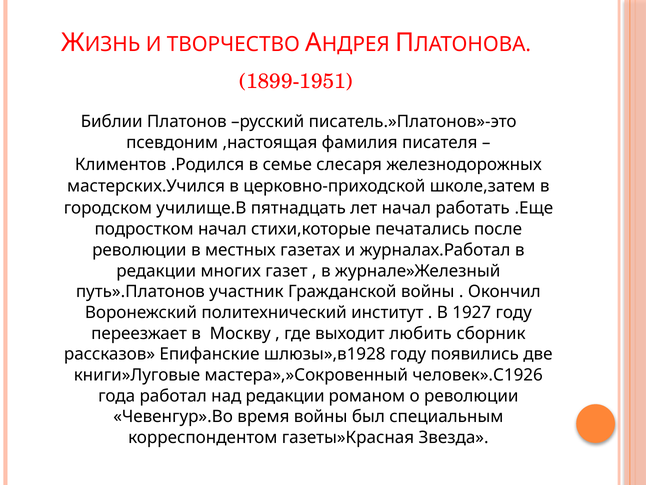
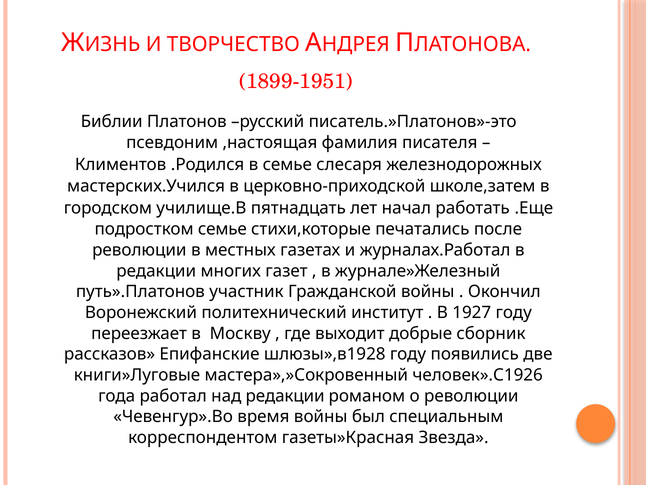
подростком начал: начал -> семье (222, 229)
любить: любить -> добрые (421, 333)
